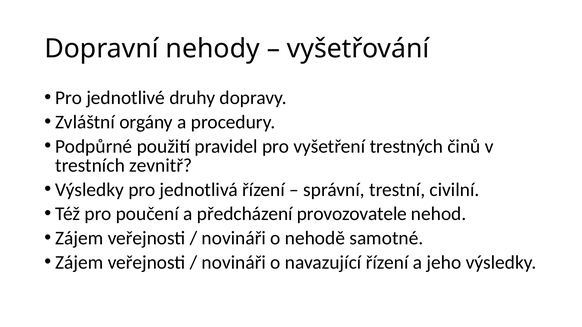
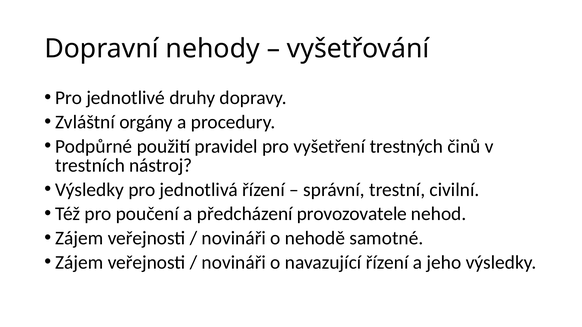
zevnitř: zevnitř -> nástroj (161, 166)
